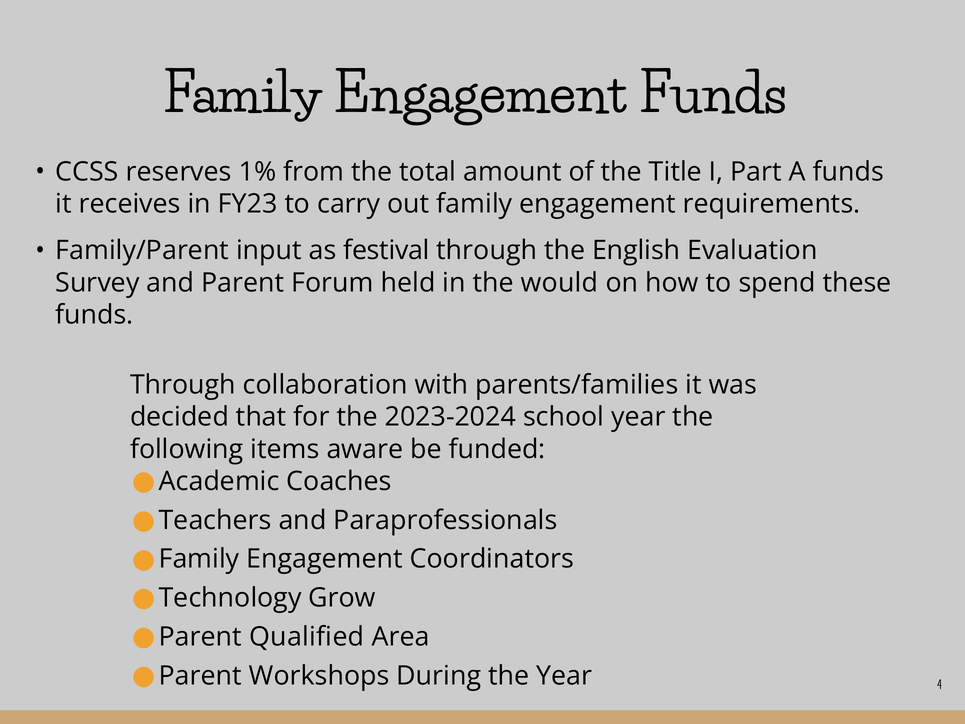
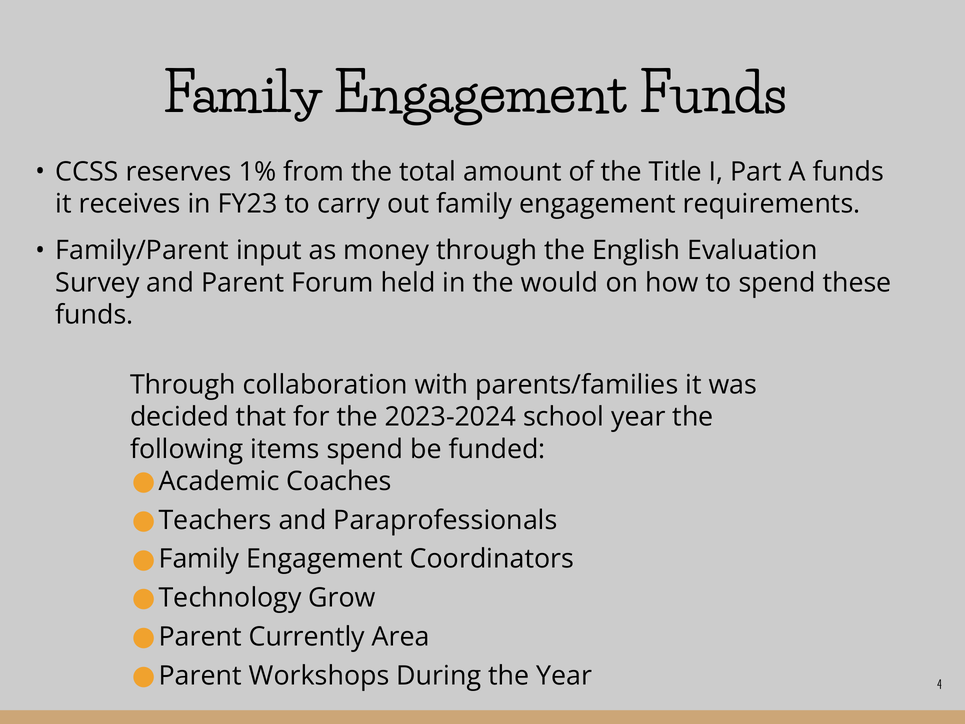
festival: festival -> money (386, 250)
items aware: aware -> spend (365, 449)
Qualified: Qualified -> Currently (307, 637)
